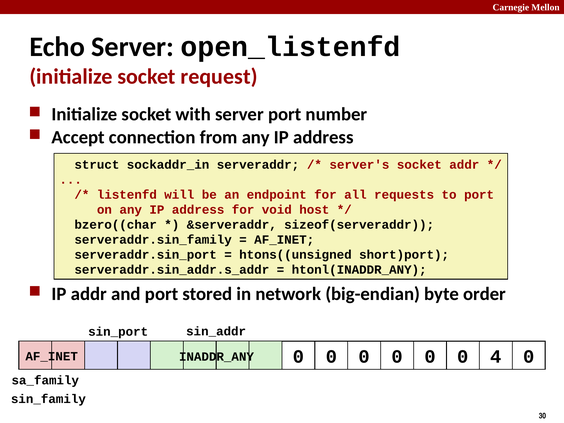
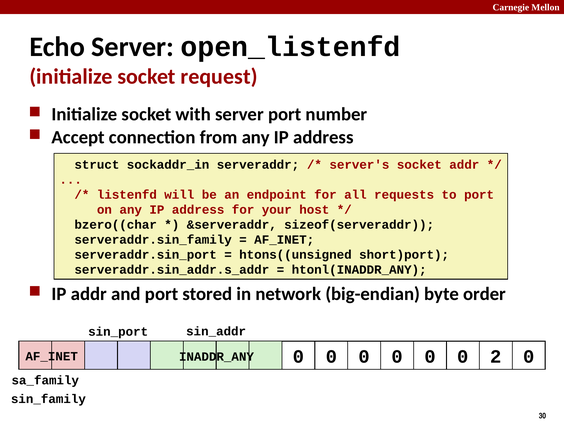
void: void -> your (277, 210)
4: 4 -> 2 (496, 357)
